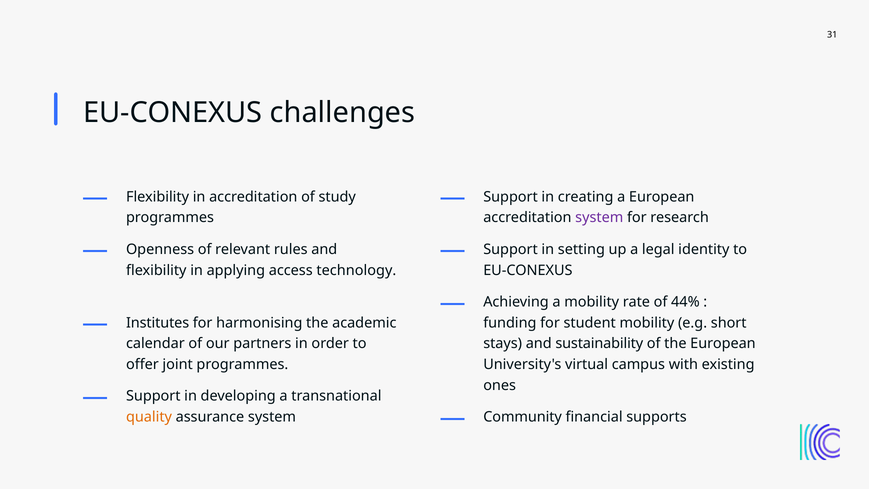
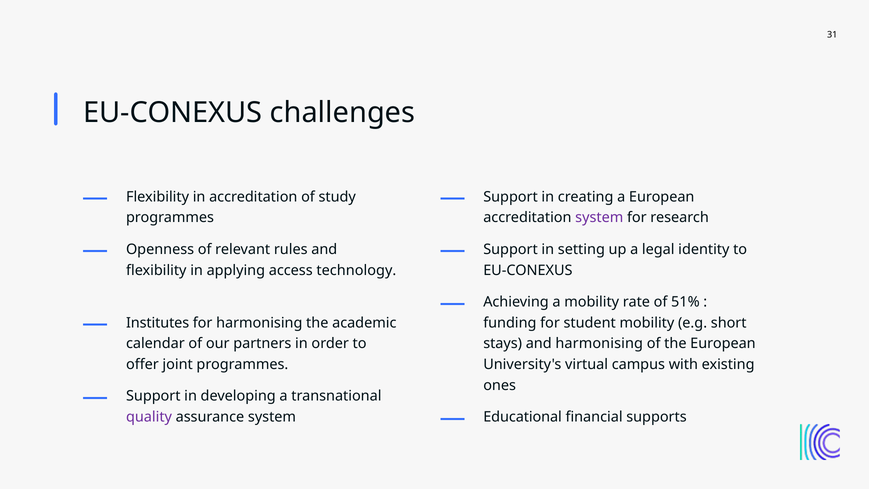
44%: 44% -> 51% (685, 302)
and sustainability: sustainability -> harmonising (599, 343)
Community: Community -> Educational (523, 417)
quality colour: orange -> purple (149, 417)
